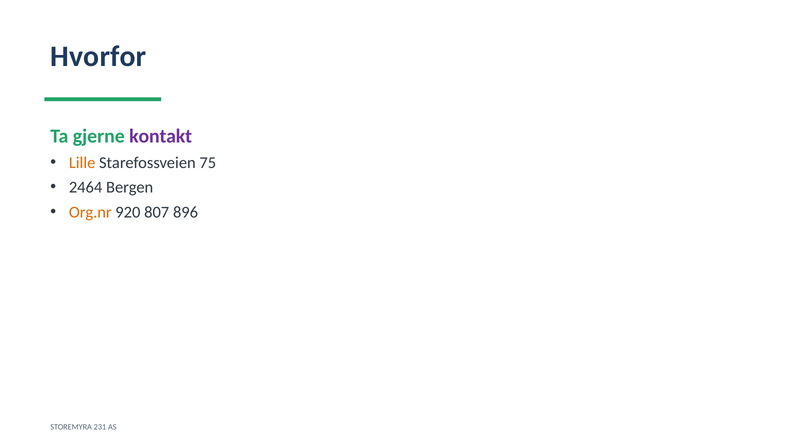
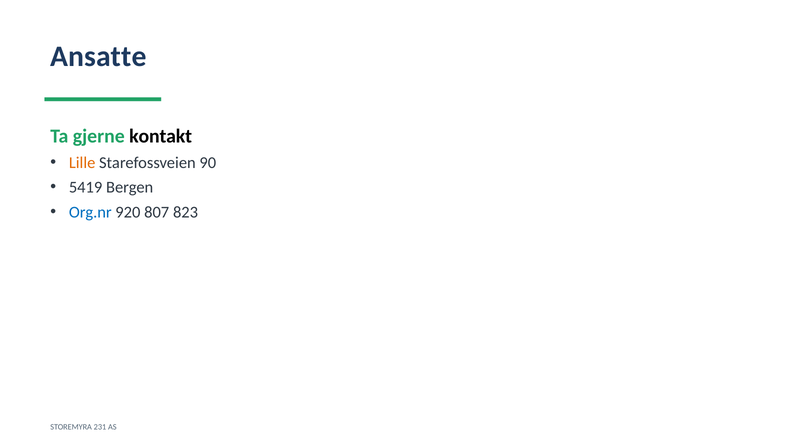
Hvorfor: Hvorfor -> Ansatte (98, 56)
kontakt colour: purple -> black (161, 136)
75: 75 -> 90 (208, 163)
2464: 2464 -> 5419 (86, 187)
Org.nr colour: orange -> blue (90, 212)
896: 896 -> 823 (186, 212)
